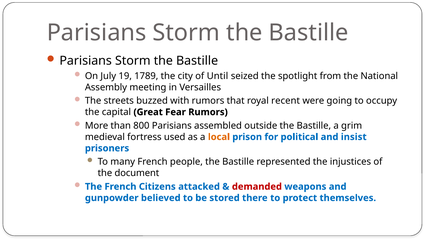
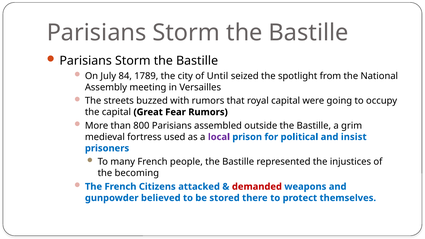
19: 19 -> 84 (125, 76)
royal recent: recent -> capital (286, 101)
local colour: orange -> purple (219, 137)
document: document -> becoming (137, 173)
